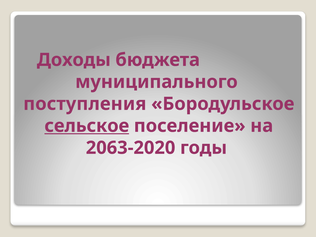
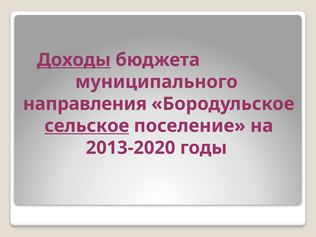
Доходы underline: none -> present (74, 60)
поступления: поступления -> направления (85, 104)
2063-2020: 2063-2020 -> 2013-2020 (131, 148)
